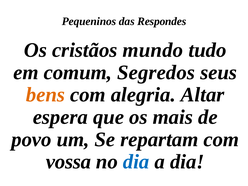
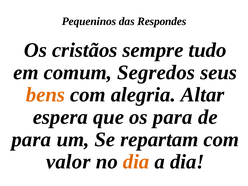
mundo: mundo -> sempre (153, 50)
os mais: mais -> para (173, 117)
povo: povo -> para (31, 139)
vossa: vossa -> valor (68, 162)
dia colour: blue -> orange (136, 162)
